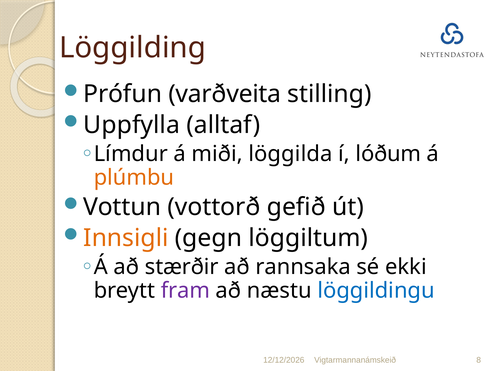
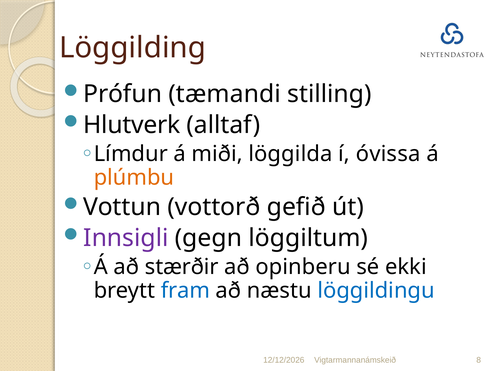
varðveita: varðveita -> tæmandi (225, 94)
Uppfylla: Uppfylla -> Hlutverk (132, 125)
lóðum: lóðum -> óvissa (388, 154)
Innsigli colour: orange -> purple (126, 238)
rannsaka: rannsaka -> opinberu (303, 267)
fram colour: purple -> blue (185, 291)
